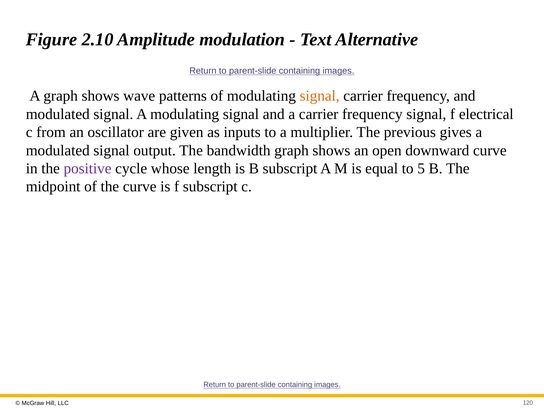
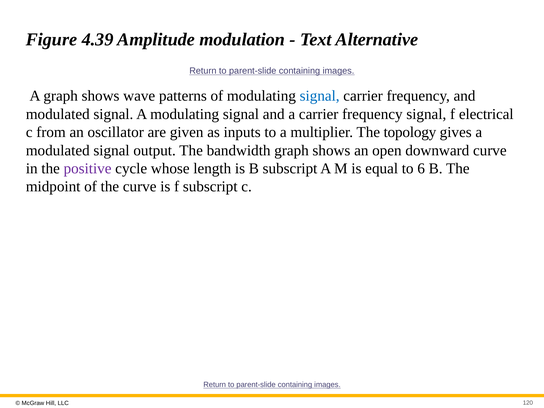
2.10: 2.10 -> 4.39 (98, 40)
signal colour: orange -> blue (320, 96)
previous: previous -> topology (410, 132)
5: 5 -> 6 (421, 169)
